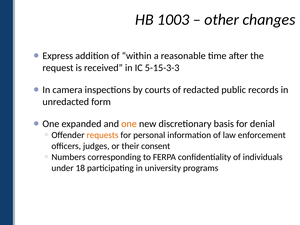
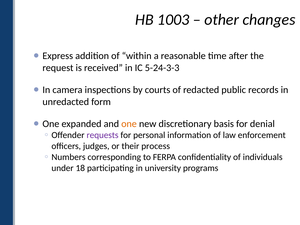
5-15-3-3: 5-15-3-3 -> 5-24-3-3 (162, 68)
requests colour: orange -> purple (103, 135)
consent: consent -> process (156, 146)
